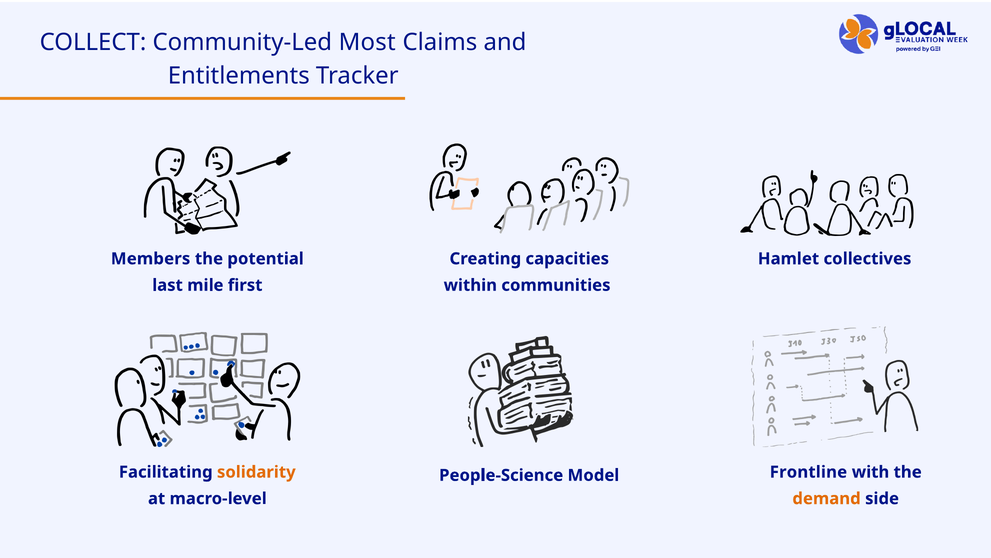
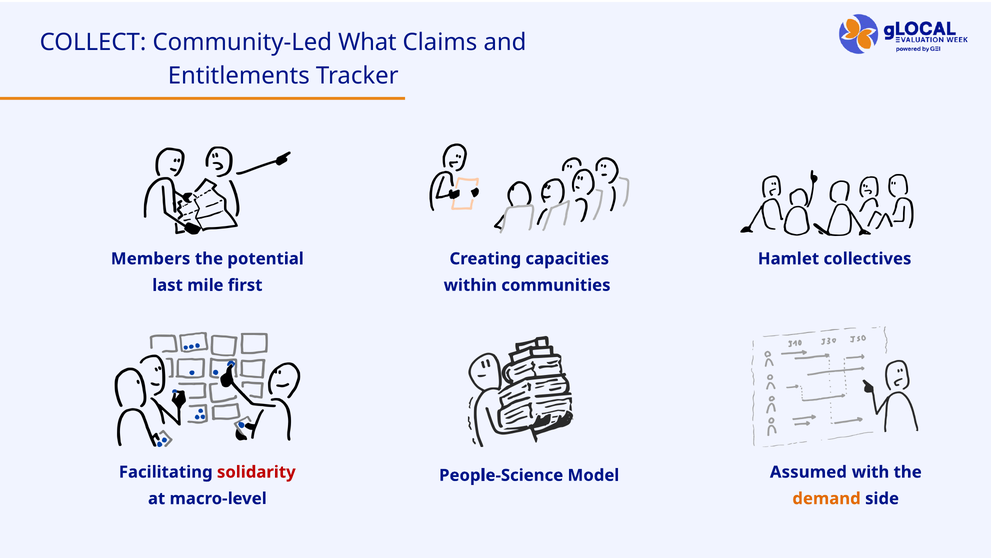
Most: Most -> What (367, 42)
solidarity colour: orange -> red (256, 472)
Frontline: Frontline -> Assumed (808, 472)
